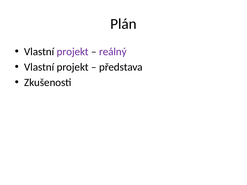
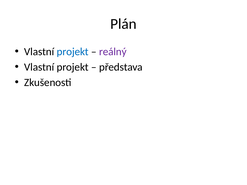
projekt colour: purple -> blue (73, 52)
